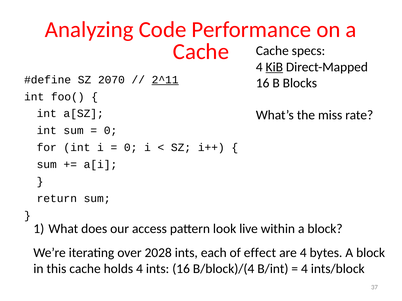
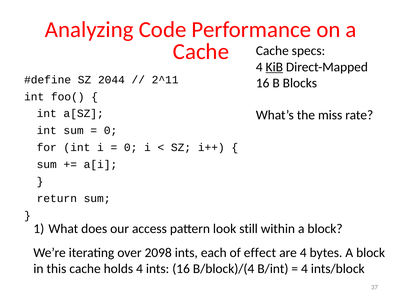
2070: 2070 -> 2044 (111, 80)
2^11 underline: present -> none (165, 80)
live: live -> still (249, 229)
2028: 2028 -> 2098 (158, 253)
